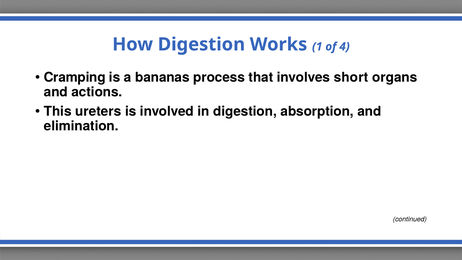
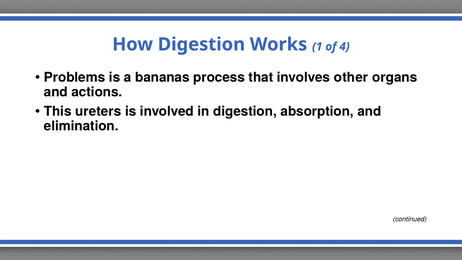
Cramping: Cramping -> Problems (75, 77)
short: short -> other (351, 77)
